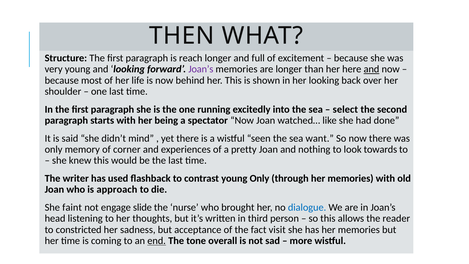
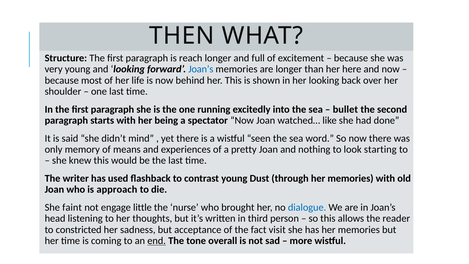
Joan’s colour: purple -> blue (201, 69)
and underline: present -> none (371, 69)
select: select -> bullet (345, 109)
want: want -> word (320, 138)
corner: corner -> means (127, 149)
towards: towards -> starting (380, 149)
young Only: Only -> Dust (259, 178)
slide: slide -> little (142, 207)
